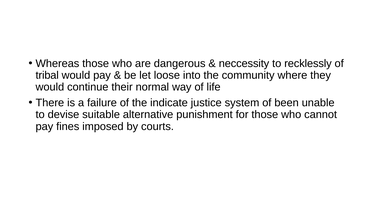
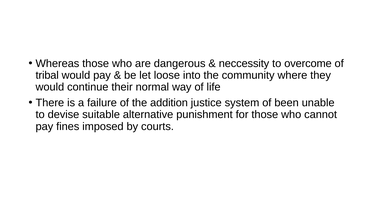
recklessly: recklessly -> overcome (308, 63)
indicate: indicate -> addition (169, 103)
